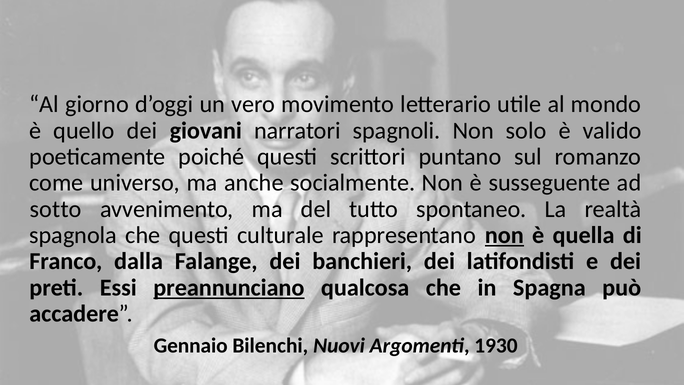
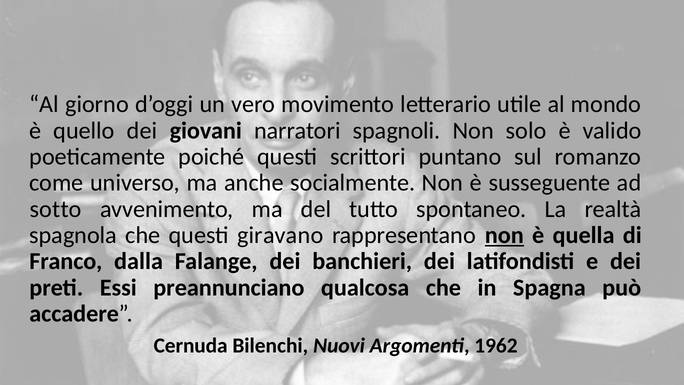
culturale: culturale -> giravano (280, 235)
preannunciano underline: present -> none (229, 287)
Gennaio: Gennaio -> Cernuda (191, 345)
1930: 1930 -> 1962 (496, 345)
